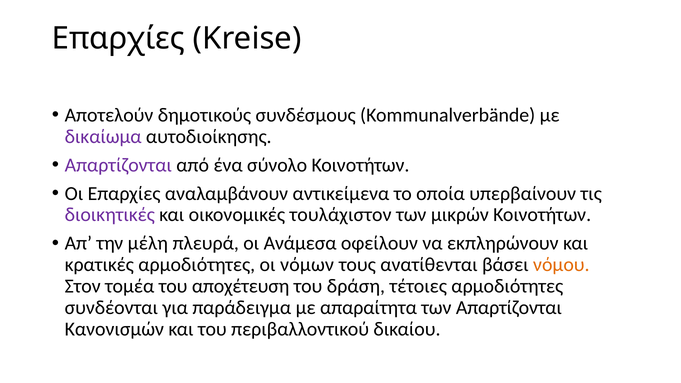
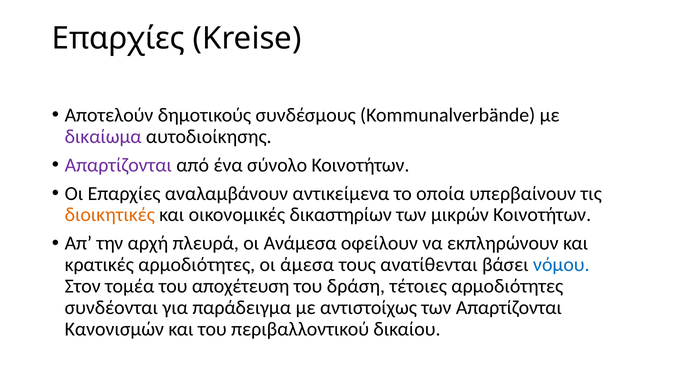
διοικητικές colour: purple -> orange (110, 215)
τουλάχιστον: τουλάχιστον -> δικαστηρίων (341, 215)
µέλη: µέλη -> αρχή (148, 243)
νόμων: νόμων -> άµεσα (307, 265)
νόµου colour: orange -> blue (561, 265)
απαραίτητα: απαραίτητα -> αντιστοίχως (368, 308)
